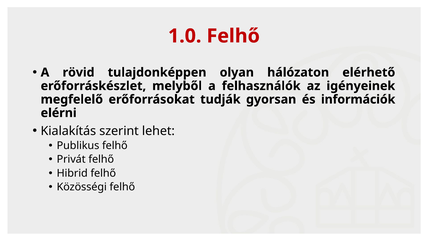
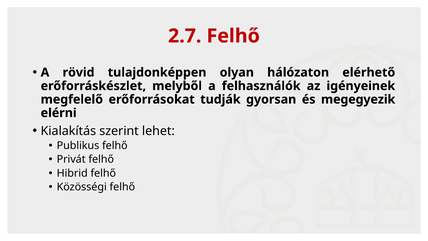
1.0: 1.0 -> 2.7 (185, 36)
információk: információk -> megegyezik (358, 99)
